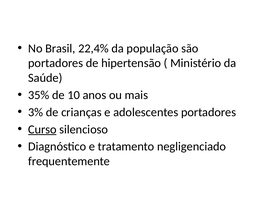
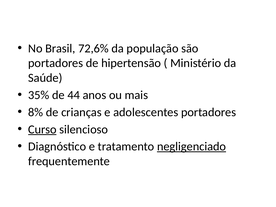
22,4%: 22,4% -> 72,6% (93, 48)
10: 10 -> 44 (74, 95)
3%: 3% -> 8% (36, 112)
negligenciado underline: none -> present (192, 147)
